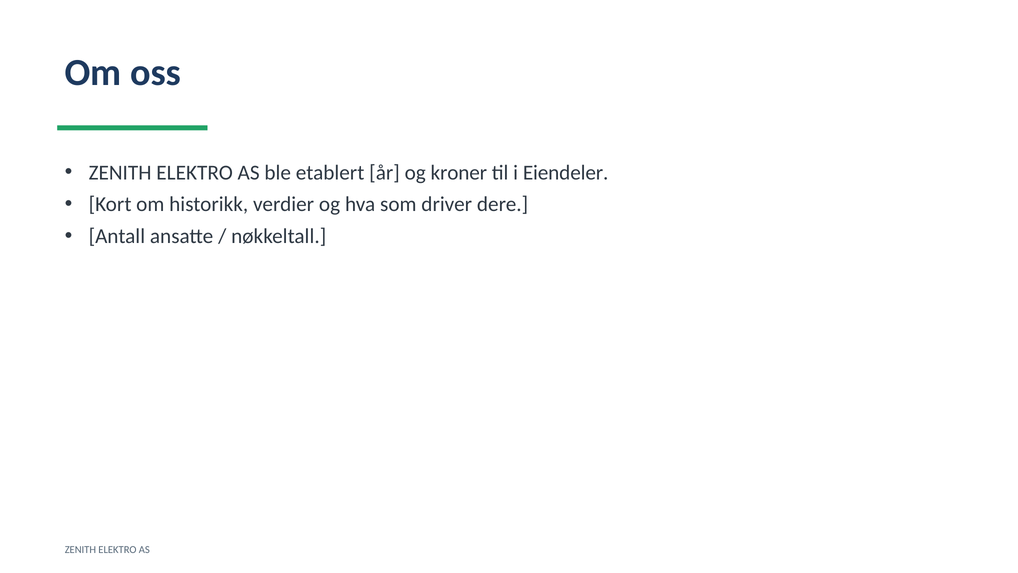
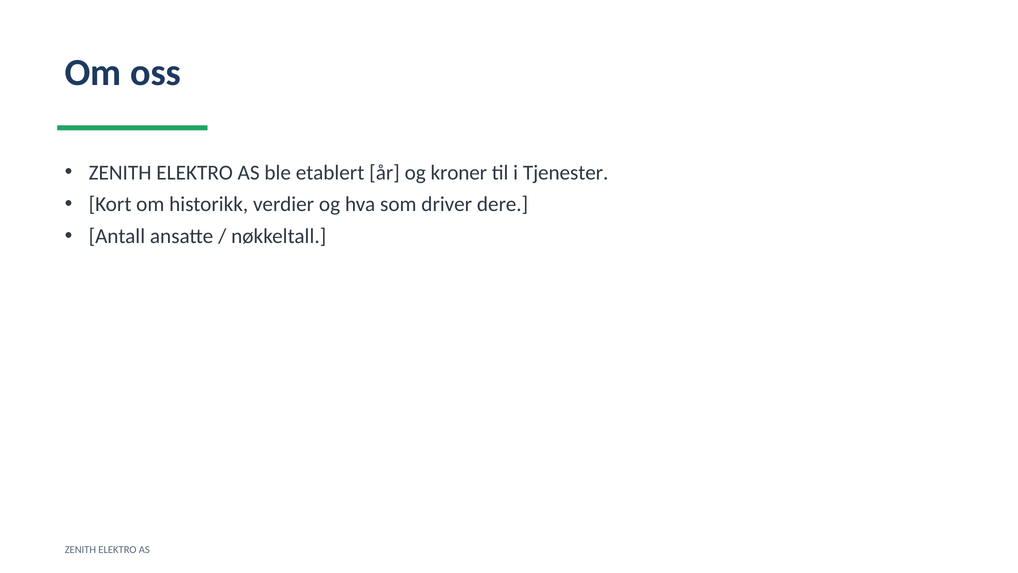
Eiendeler: Eiendeler -> Tjenester (566, 172)
